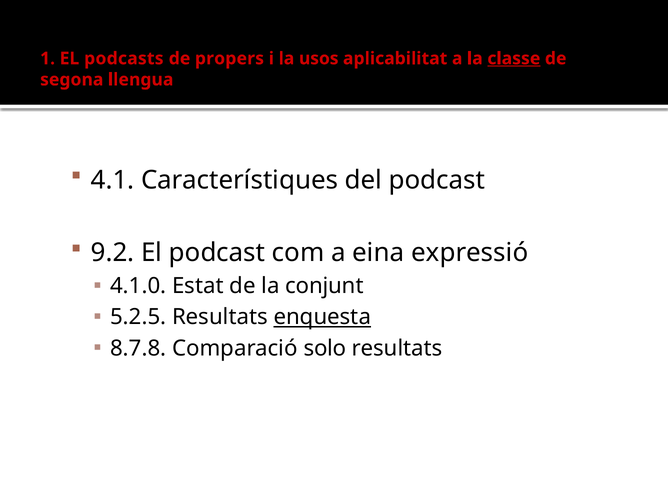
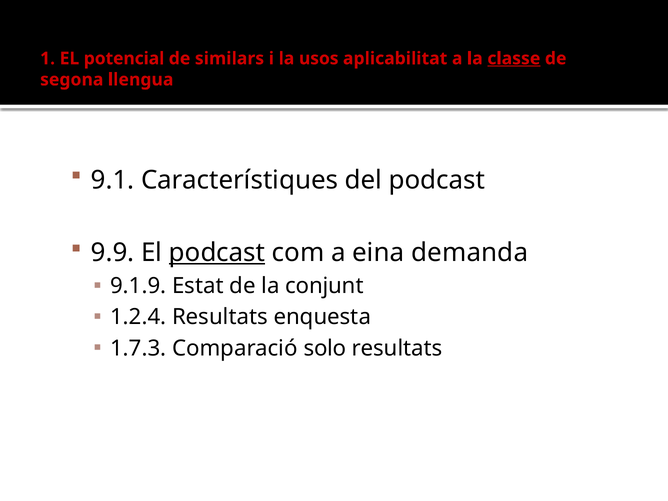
podcasts: podcasts -> potencial (124, 58)
propers: propers -> similars (229, 58)
4.1: 4.1 -> 9.1 (113, 180)
9.2: 9.2 -> 9.9 (113, 253)
podcast underline: none -> present (217, 253)
expressió: expressió -> demanda (470, 253)
4.1.0: 4.1.0 -> 9.1.9 (138, 286)
5.2.5: 5.2.5 -> 1.2.4 (138, 317)
enquesta underline: present -> none (322, 317)
8.7.8: 8.7.8 -> 1.7.3 (138, 348)
